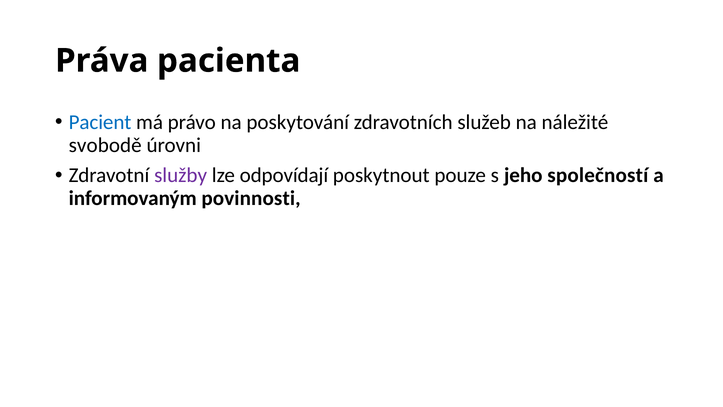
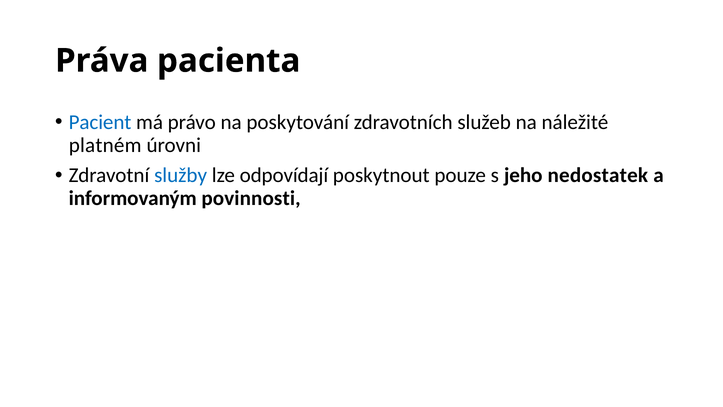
svobodě: svobodě -> platném (105, 145)
služby colour: purple -> blue (181, 175)
společností: společností -> nedostatek (598, 175)
